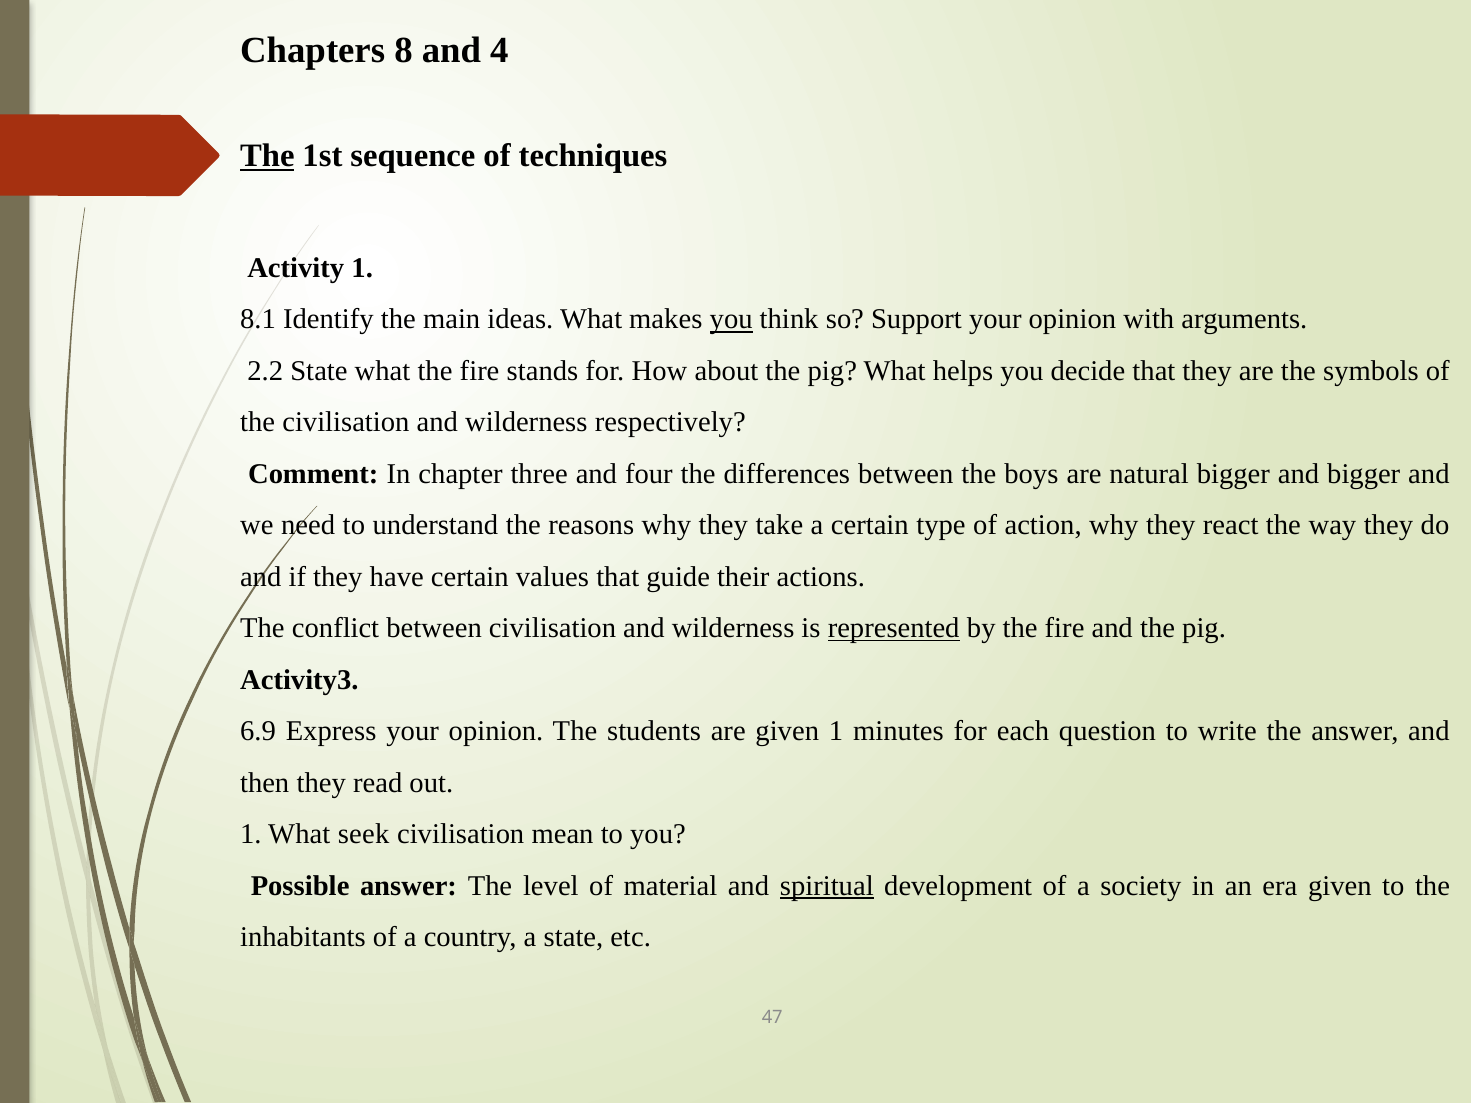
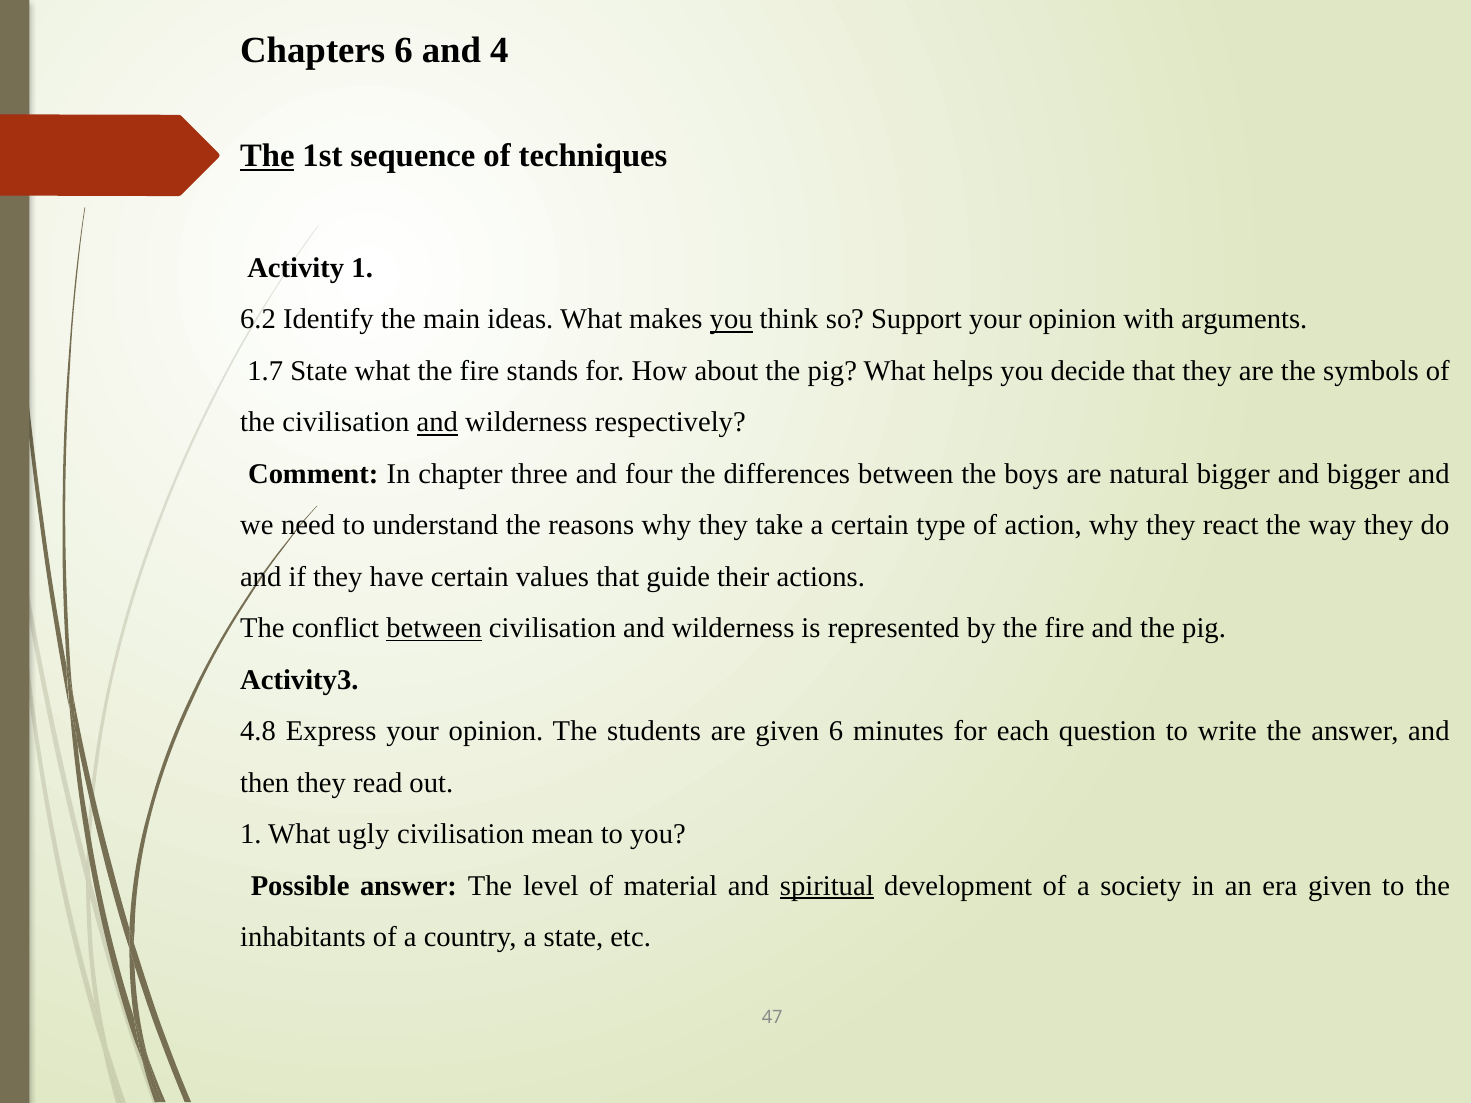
Chapters 8: 8 -> 6 (404, 51)
8.1: 8.1 -> 6.2 (258, 320)
2.2: 2.2 -> 1.7 (265, 371)
and underline: none -> present (437, 423)
between underline: none -> present (434, 628)
represented underline: present -> none (894, 628)
6.9: 6.9 -> 4.8 (258, 731)
given 1: 1 -> 6 (836, 731)
seek: seek -> ugly (364, 834)
